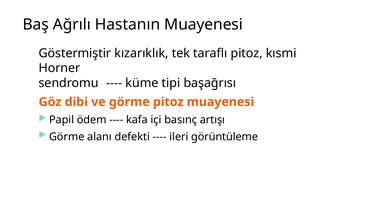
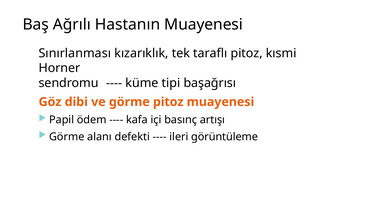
Göstermiştir: Göstermiştir -> Sınırlanması (75, 53)
